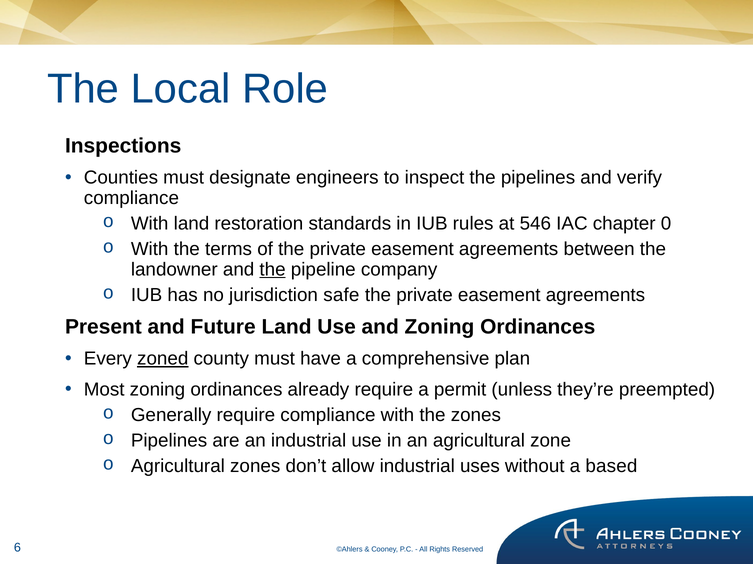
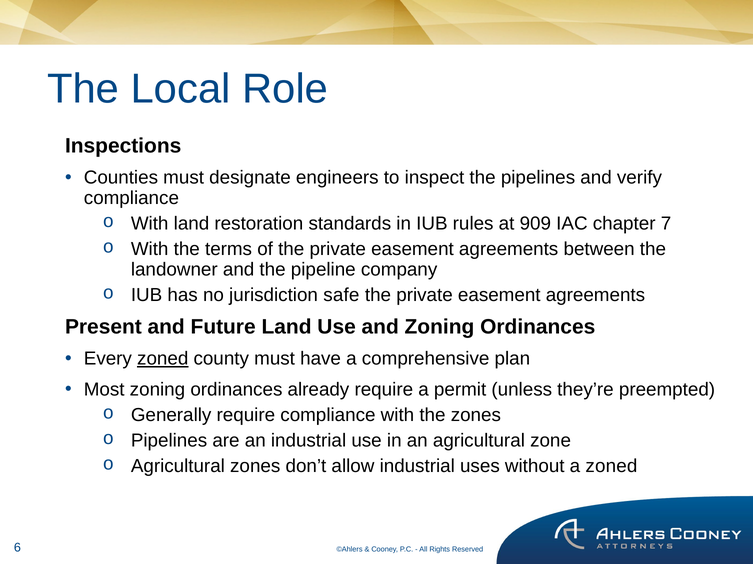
546: 546 -> 909 (535, 224)
0: 0 -> 7 (666, 224)
the underline: present -> none (273, 270)
a based: based -> zoned (611, 467)
